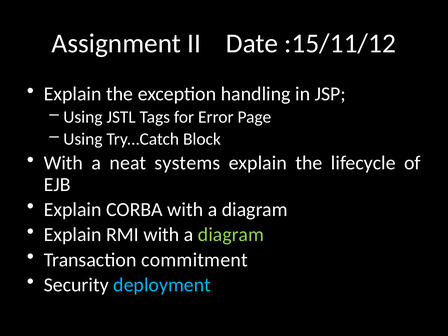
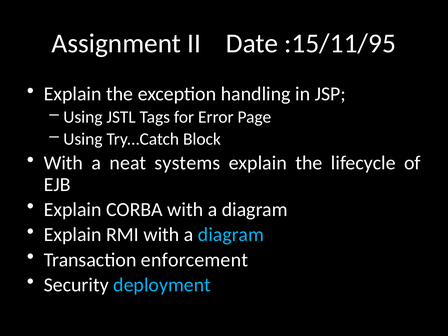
:15/11/12: :15/11/12 -> :15/11/95 (340, 43)
diagram colour: light green -> light blue (231, 235)
commitment: commitment -> enforcement (195, 260)
